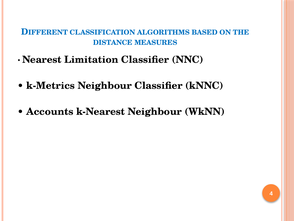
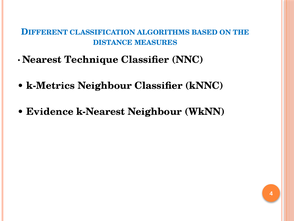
Limitation: Limitation -> Technique (91, 59)
Accounts: Accounts -> Evidence (50, 111)
